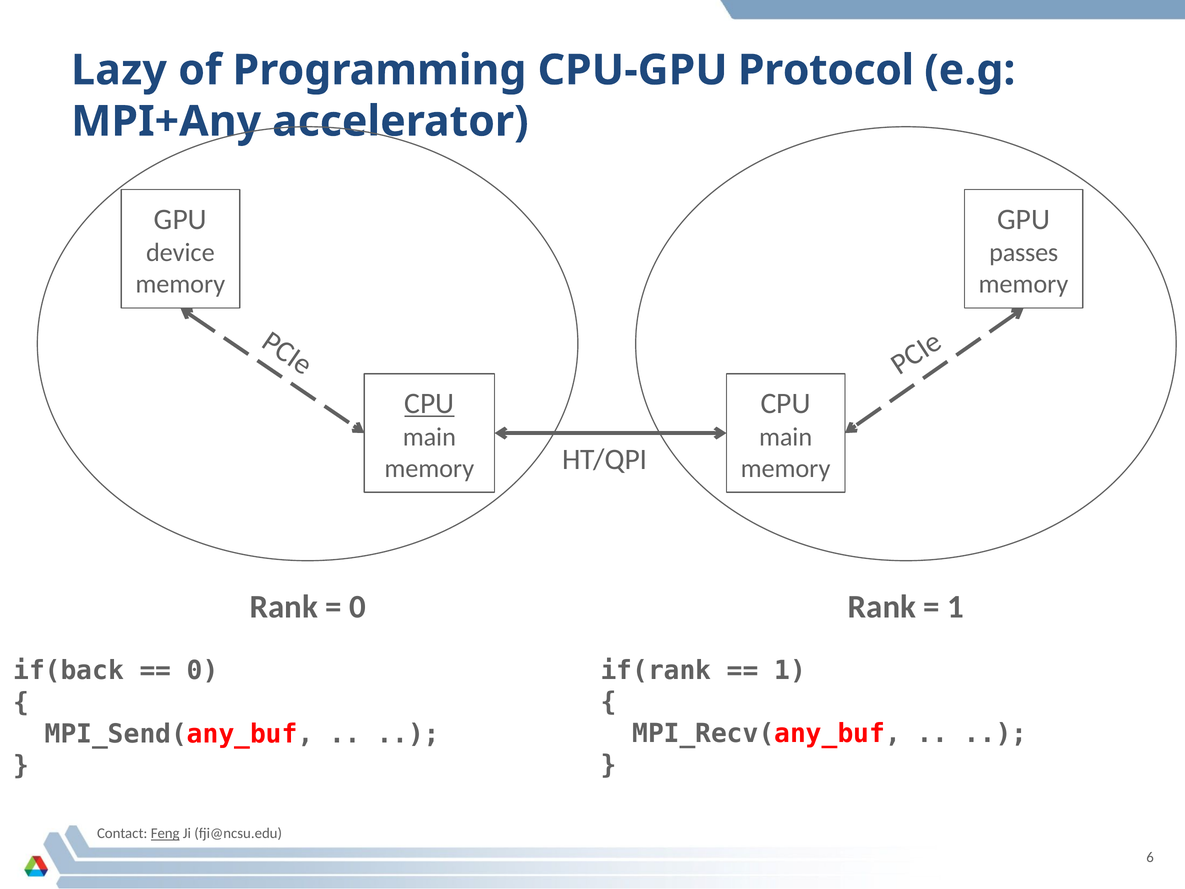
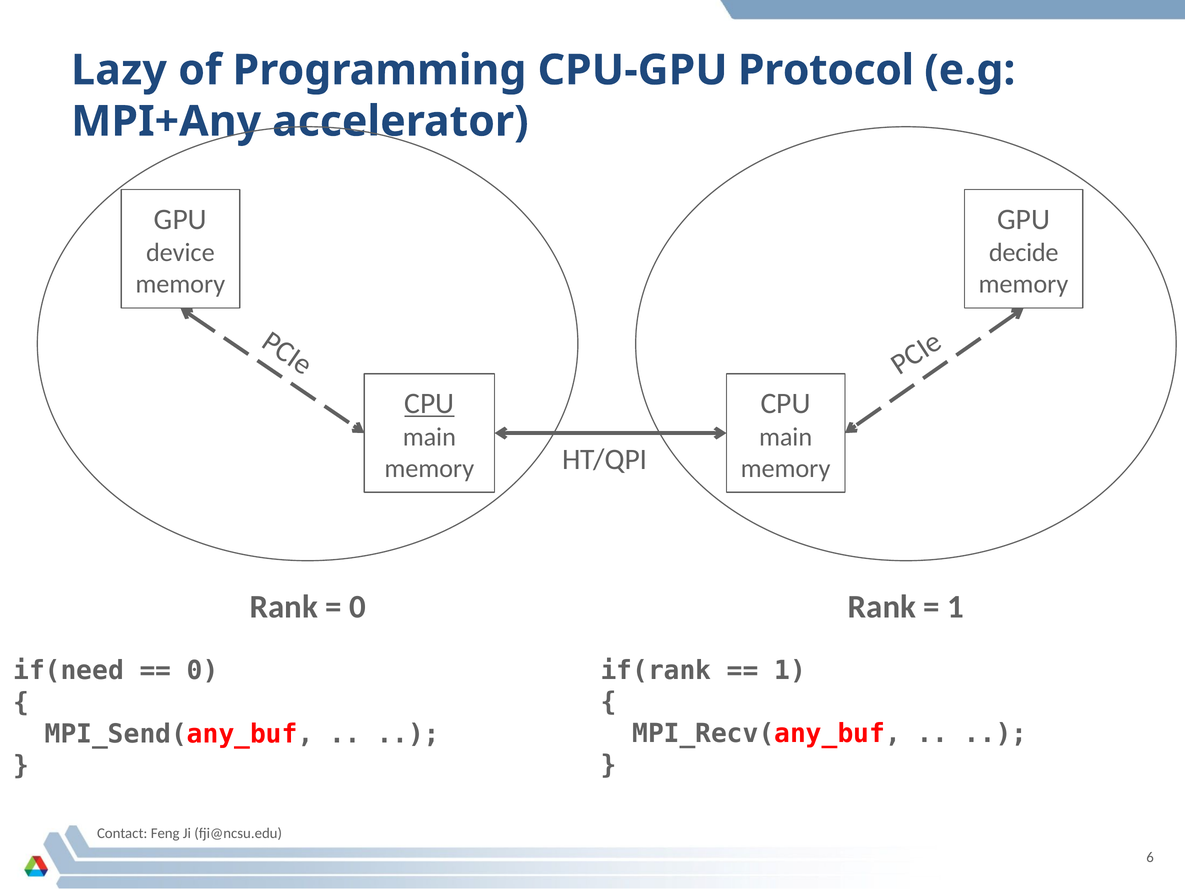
passes: passes -> decide (1024, 253)
if(back: if(back -> if(need (69, 671)
Feng underline: present -> none (165, 833)
